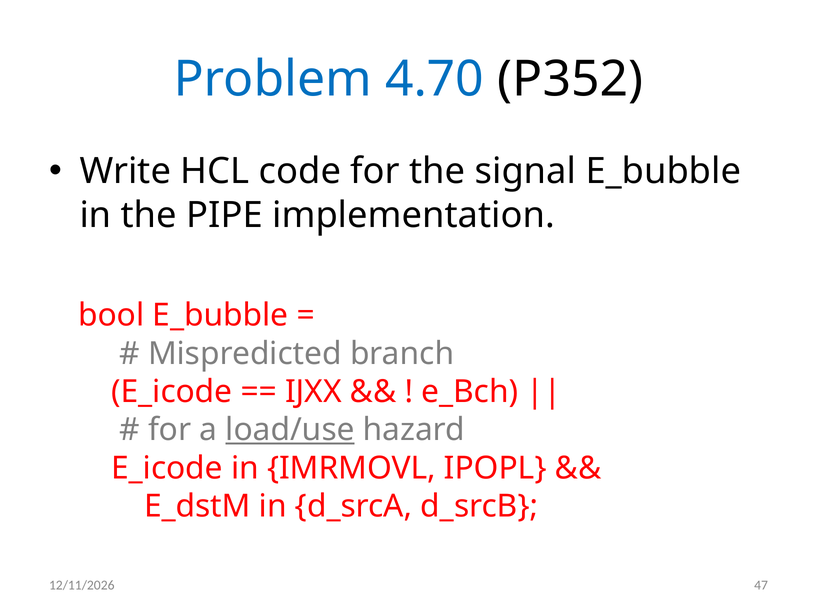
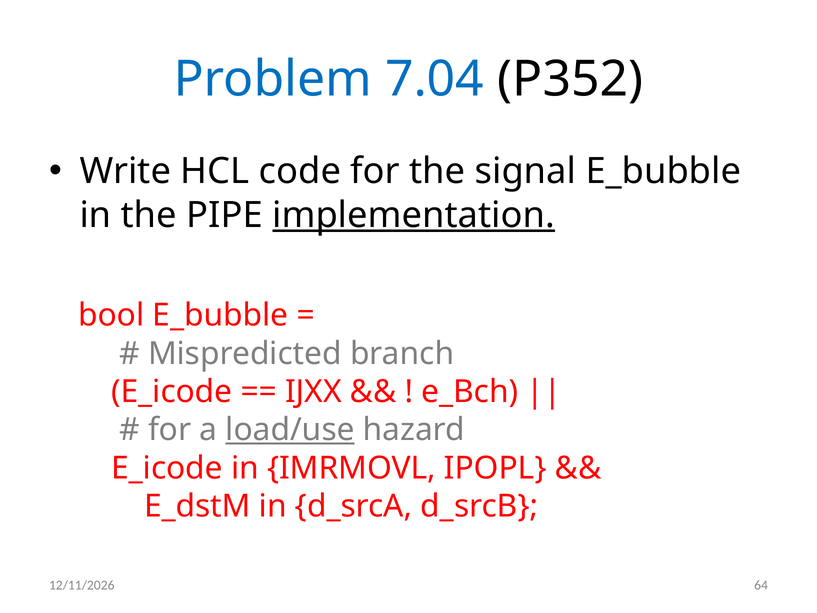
4.70: 4.70 -> 7.04 (435, 79)
implementation underline: none -> present (414, 215)
47: 47 -> 64 (761, 585)
